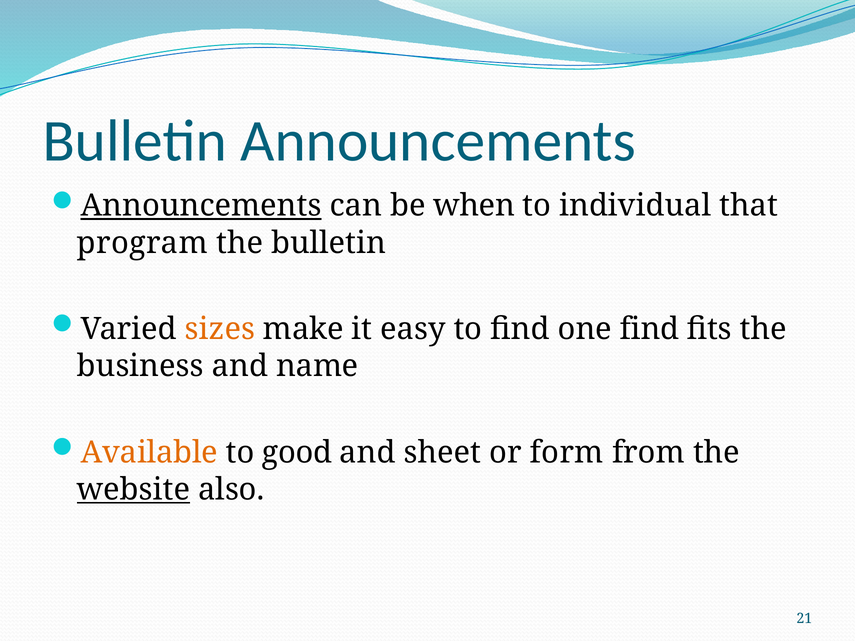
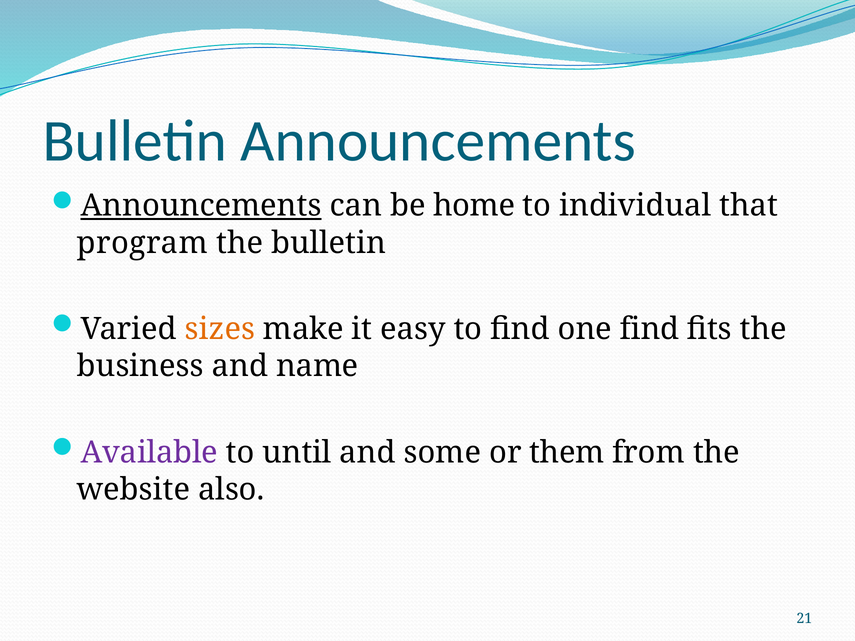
when: when -> home (474, 206)
Available colour: orange -> purple (149, 453)
good: good -> until (297, 453)
sheet: sheet -> some (442, 453)
form: form -> them (567, 453)
website underline: present -> none (133, 490)
